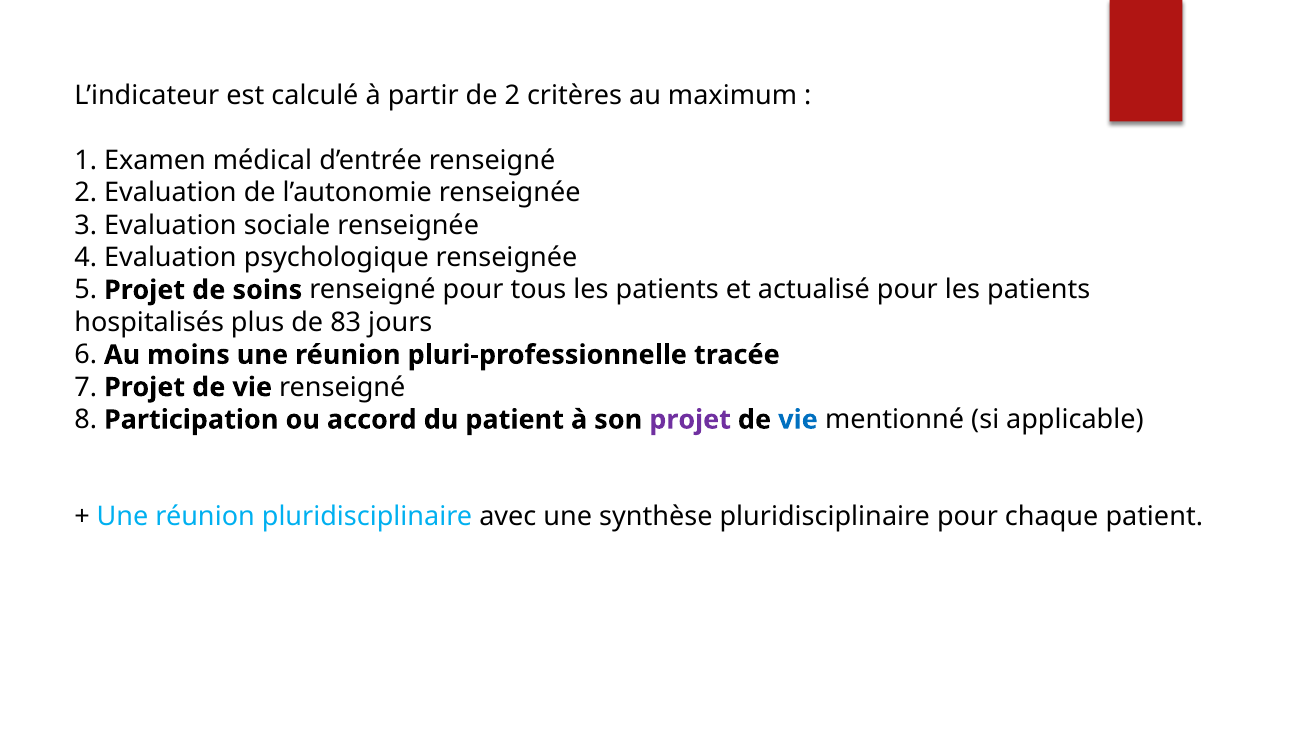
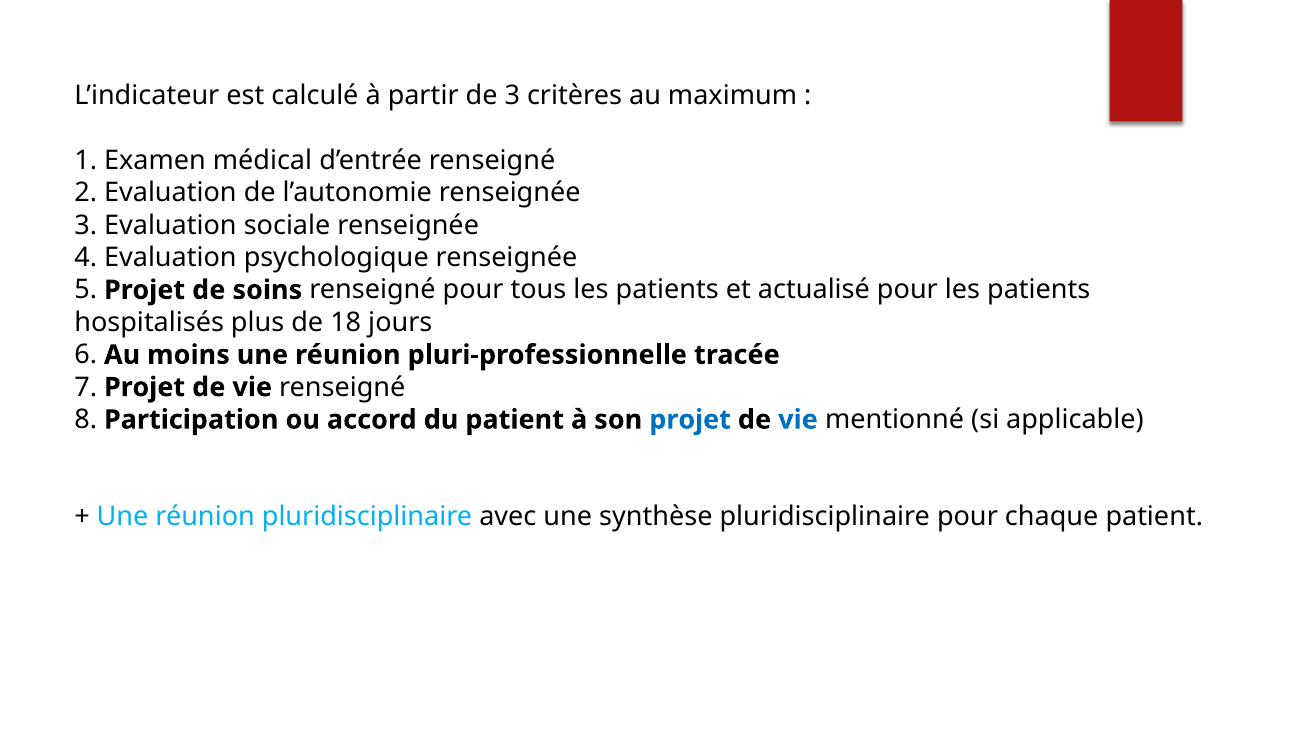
de 2: 2 -> 3 (512, 96)
83: 83 -> 18 (346, 322)
projet colour: purple -> blue (690, 420)
